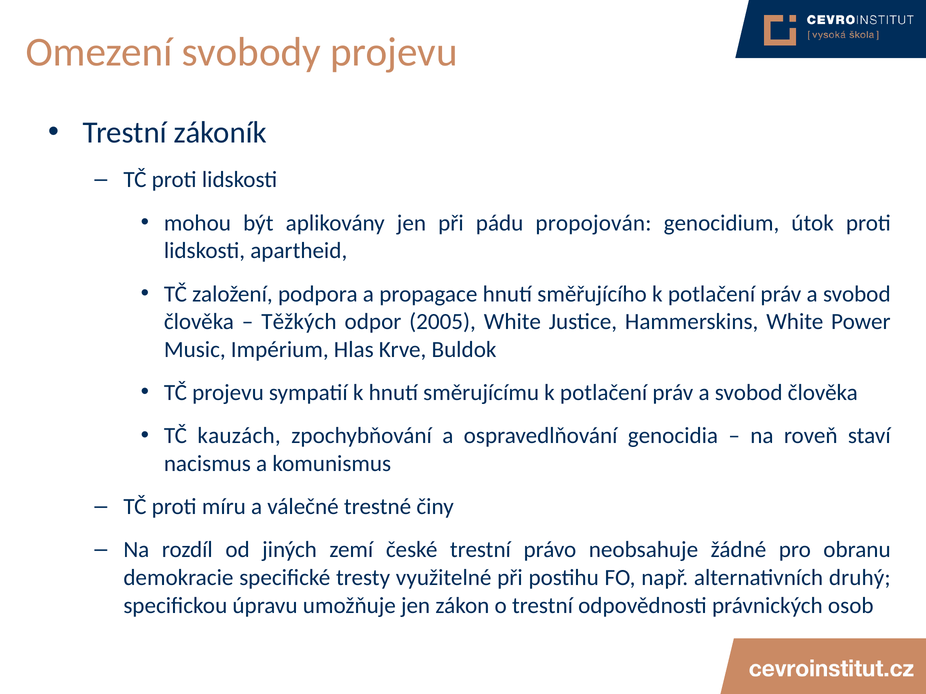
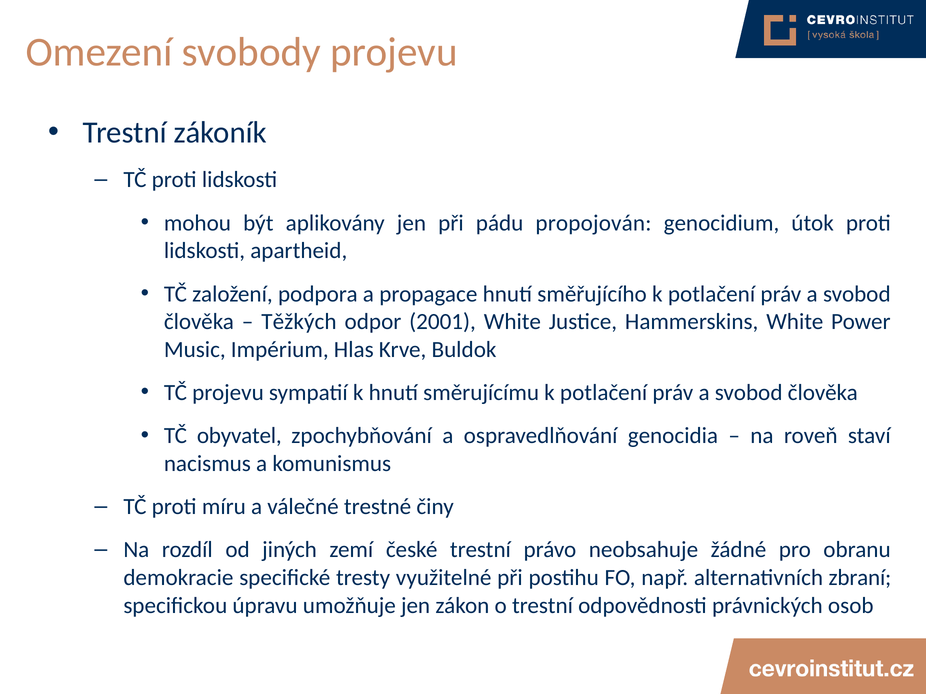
2005: 2005 -> 2001 (443, 322)
kauzách: kauzách -> obyvatel (239, 436)
druhý: druhý -> zbraní (860, 578)
